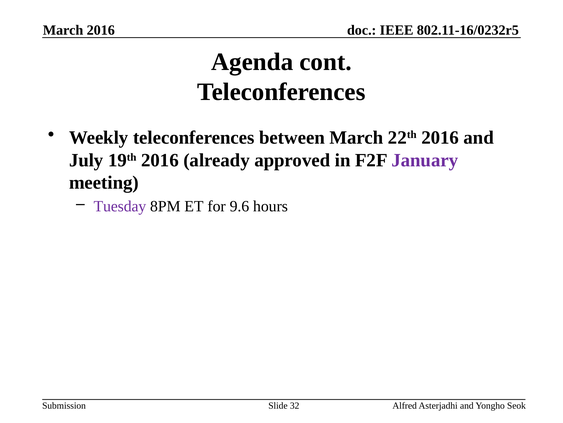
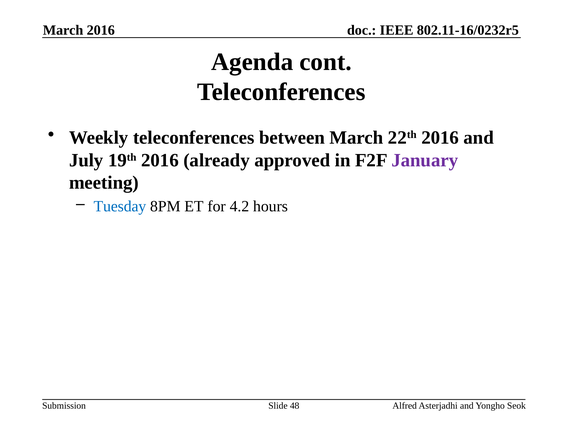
Tuesday colour: purple -> blue (120, 206)
9.6: 9.6 -> 4.2 (239, 206)
32: 32 -> 48 (295, 405)
